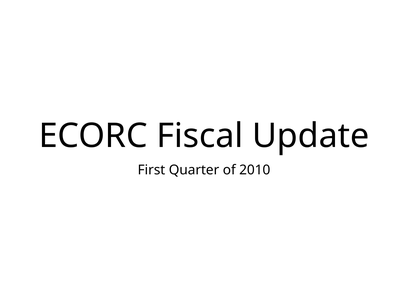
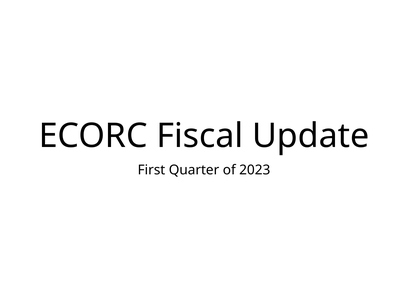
2010: 2010 -> 2023 (255, 170)
